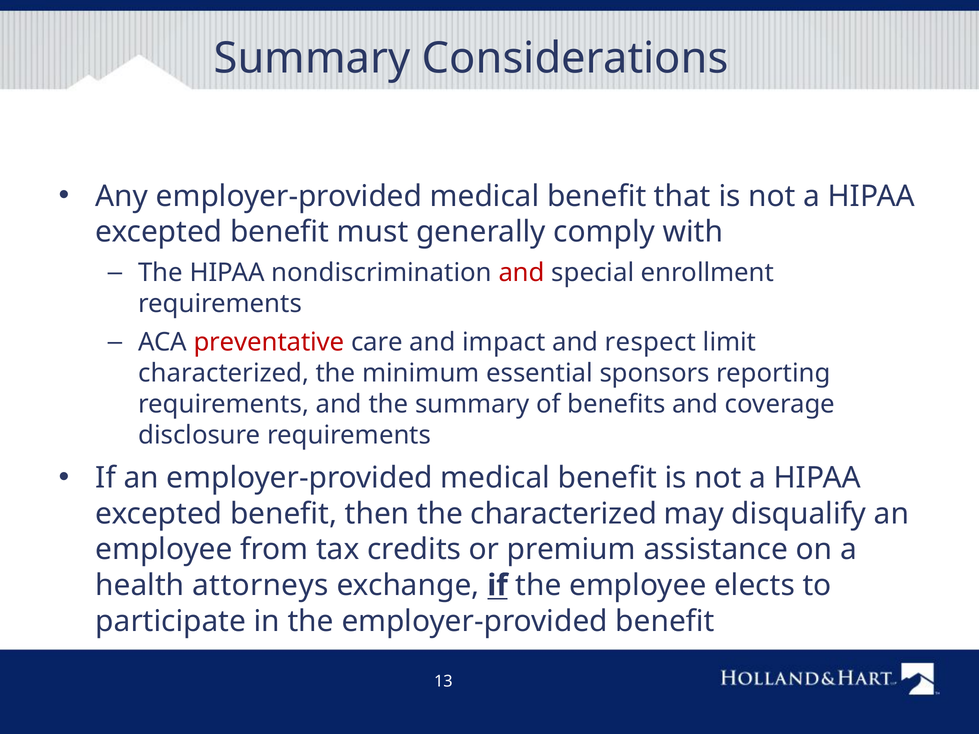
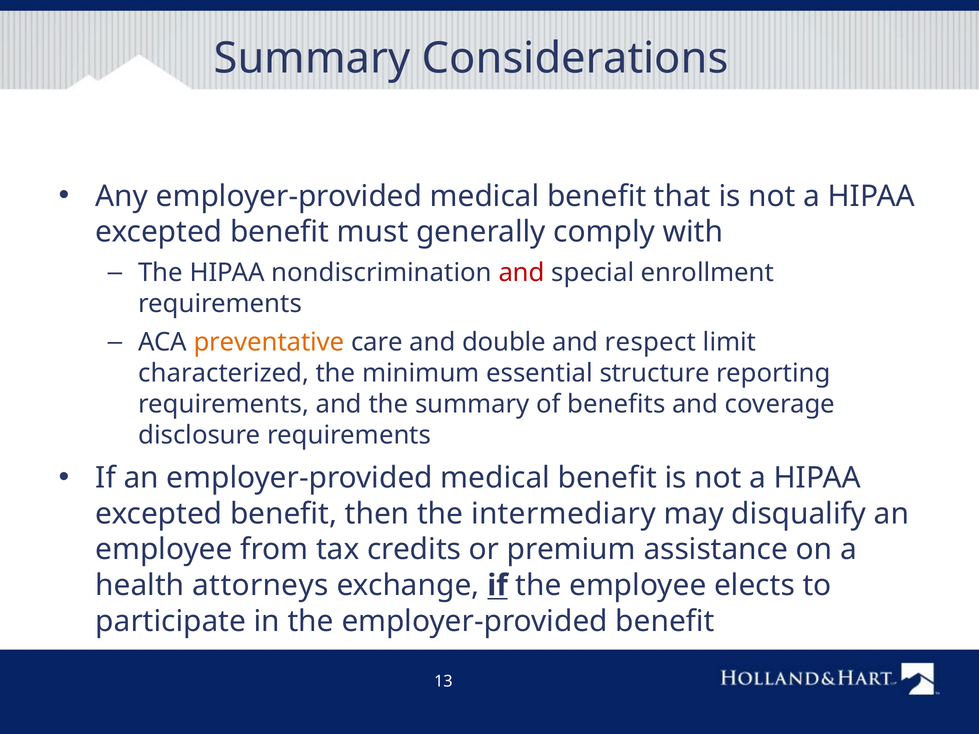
preventative colour: red -> orange (269, 343)
impact: impact -> double (504, 343)
sponsors: sponsors -> structure (655, 374)
the characterized: characterized -> intermediary (563, 514)
